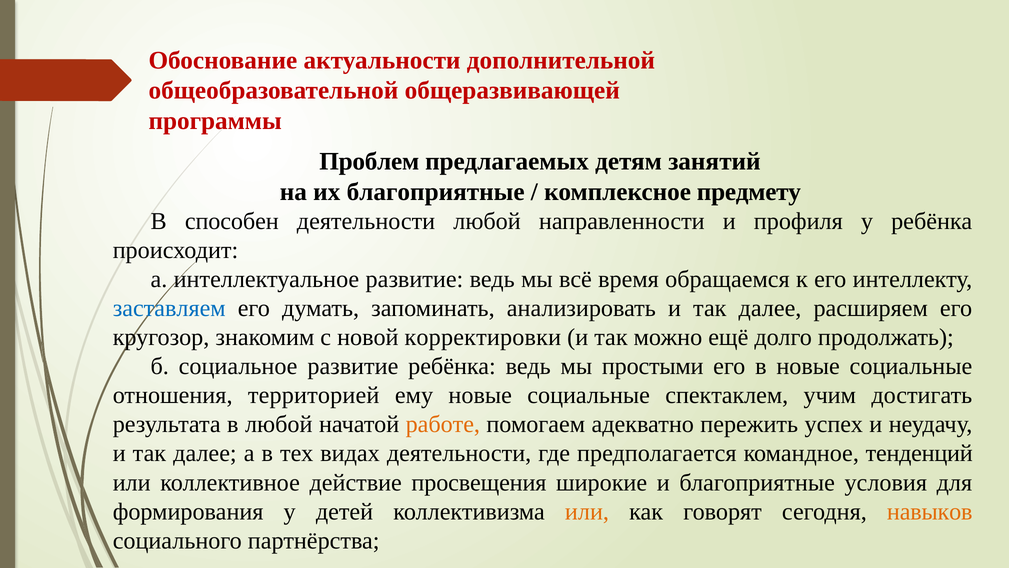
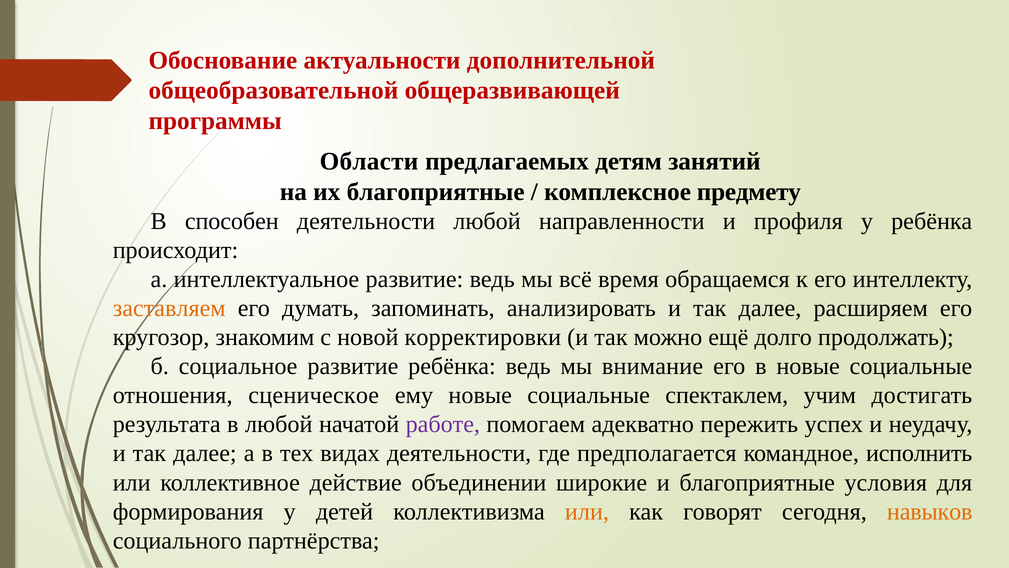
Проблем: Проблем -> Области (369, 161)
заставляем colour: blue -> orange (169, 308)
простыми: простыми -> внимание (653, 366)
территорией: территорией -> сценическое (314, 395)
работе colour: orange -> purple (443, 424)
тенденций: тенденций -> исполнить (919, 453)
просвещения: просвещения -> объединении (479, 482)
